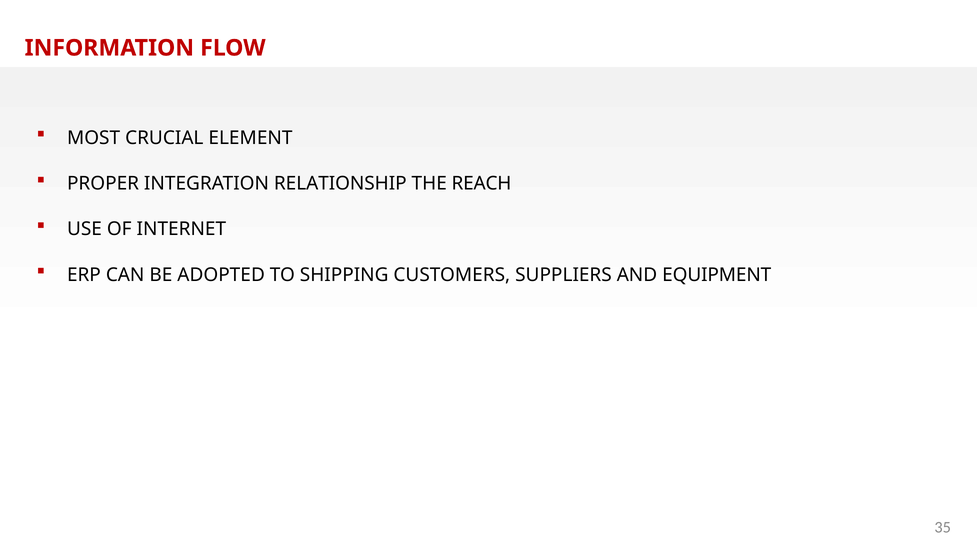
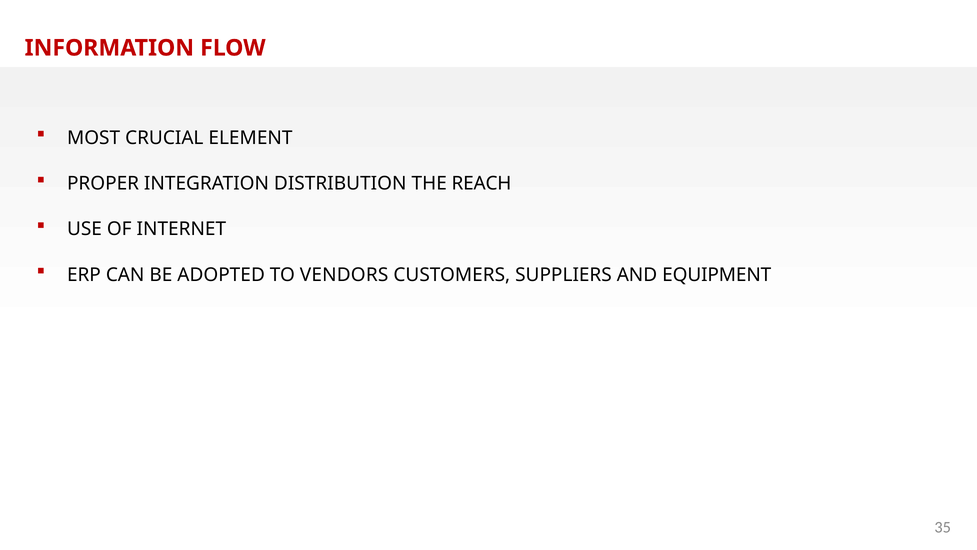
RELATIONSHIP: RELATIONSHIP -> DISTRIBUTION (340, 183)
SHIPPING: SHIPPING -> VENDORS (344, 275)
